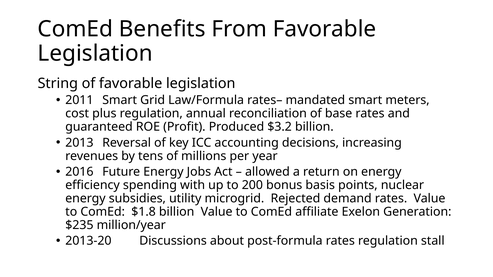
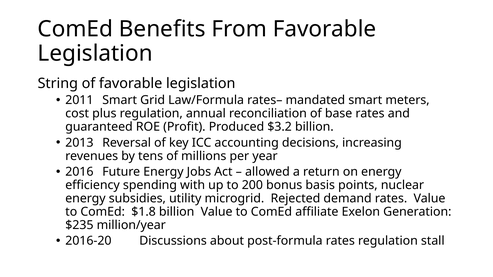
2013-20: 2013-20 -> 2016-20 (88, 241)
